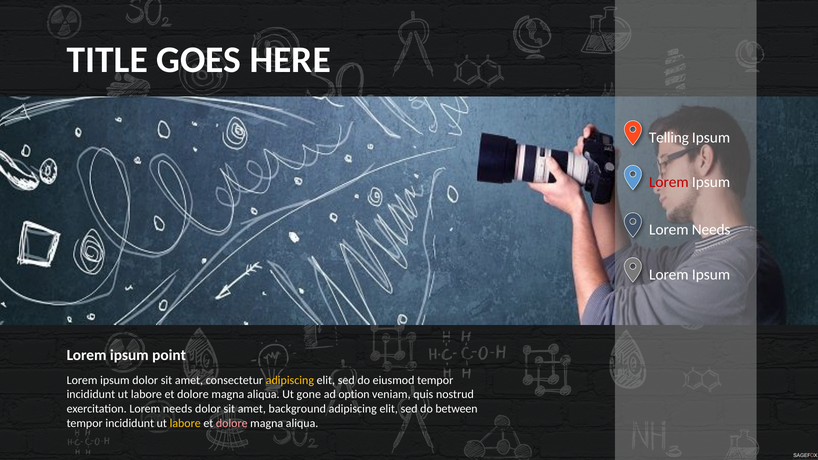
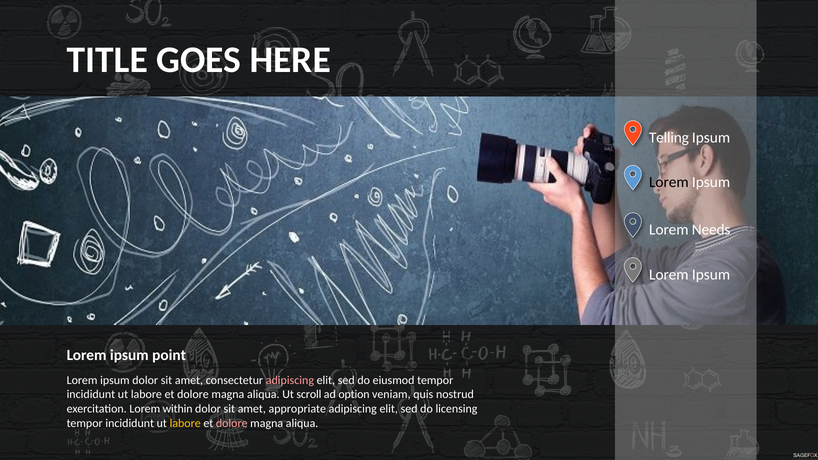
Lorem colour: red -> black (669, 182)
adipiscing colour: yellow -> pink (290, 380)
gone: gone -> scroll (309, 395)
exercitation Lorem needs: needs -> within (178, 409)
background: background -> appropriate (297, 409)
between: between -> licensing (456, 409)
